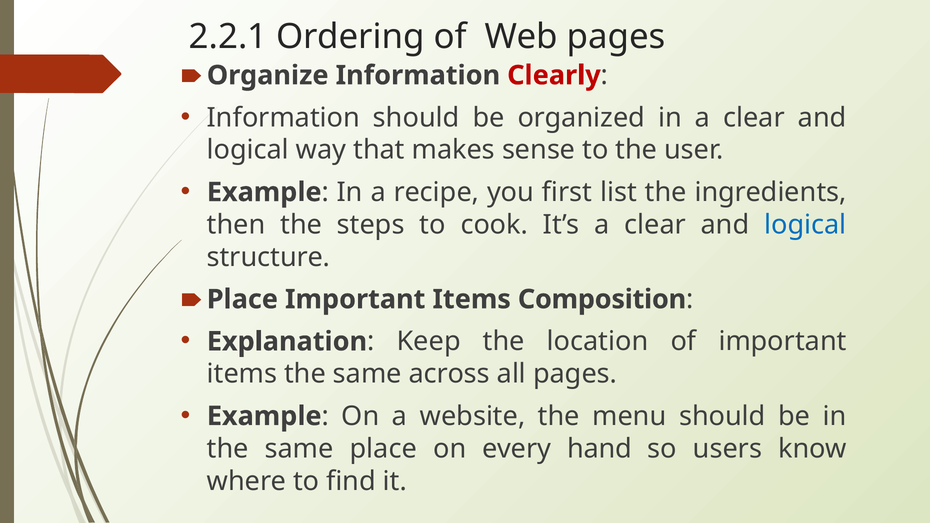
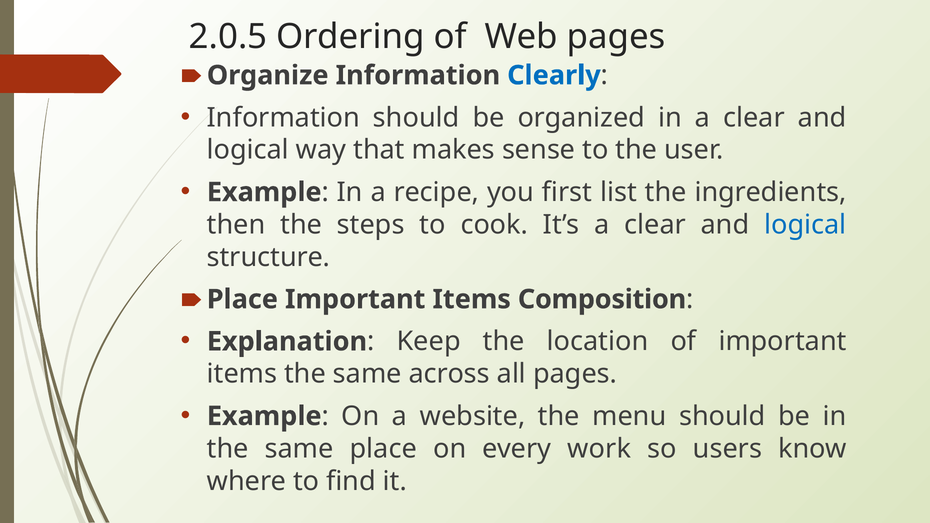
2.2.1: 2.2.1 -> 2.0.5 (228, 37)
Clearly colour: red -> blue (554, 75)
hand: hand -> work (599, 449)
